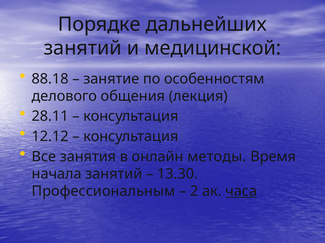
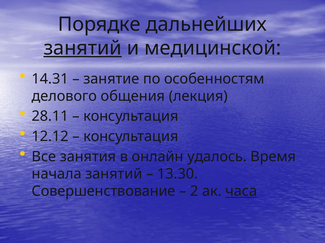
занятий underline: none -> present (83, 48)
88.18: 88.18 -> 14.31 (50, 79)
методы: методы -> удалось (217, 157)
Профессиональным: Профессиональным -> Совершенствование (104, 192)
